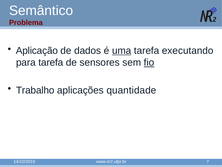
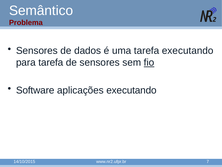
Aplicação: Aplicação -> Sensores (37, 51)
uma underline: present -> none (122, 51)
Trabalho: Trabalho -> Software (35, 90)
aplicações quantidade: quantidade -> executando (131, 90)
